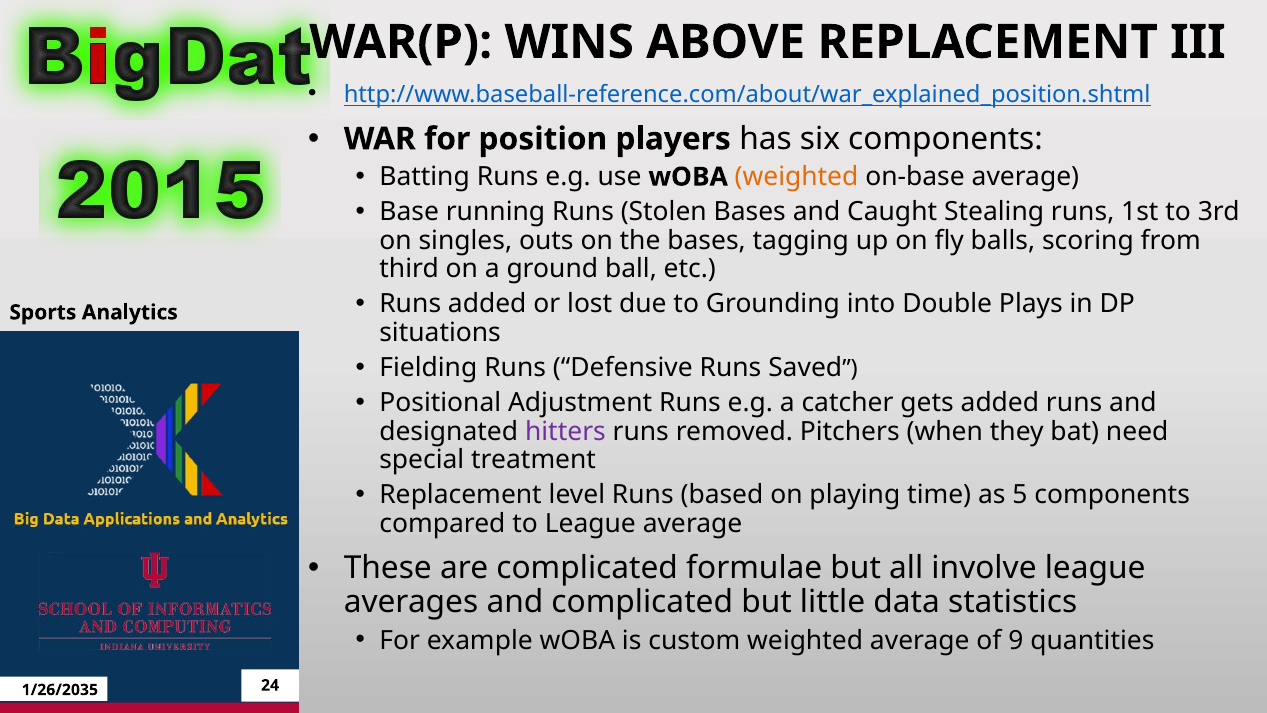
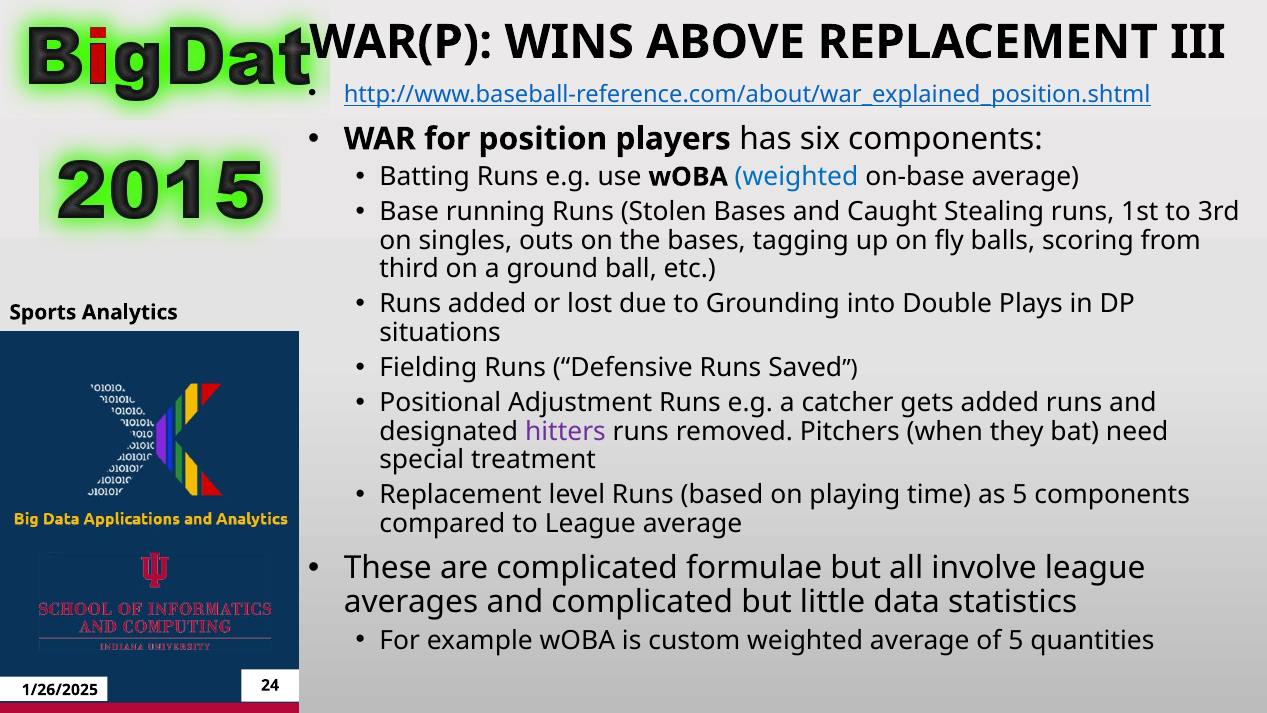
weighted colour: orange -> blue (797, 177)
of 9: 9 -> 5 (1016, 640)
1/26/2035: 1/26/2035 -> 1/26/2025 (60, 690)
